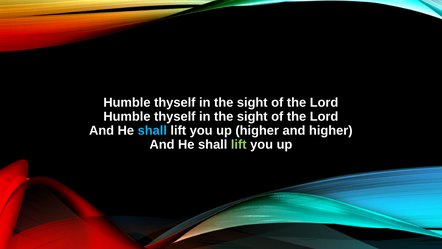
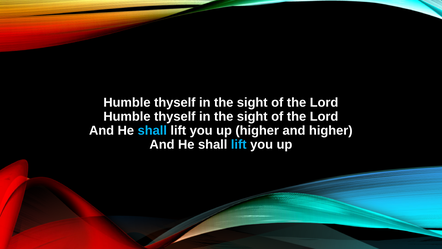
lift colour: light green -> light blue (239, 144)
